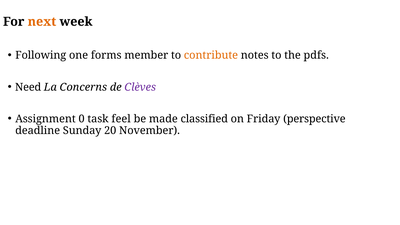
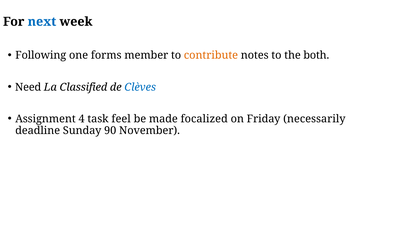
next colour: orange -> blue (42, 22)
pdfs: pdfs -> both (316, 55)
Concerns: Concerns -> Classified (83, 87)
Clèves colour: purple -> blue (140, 87)
0: 0 -> 4 (82, 119)
classified: classified -> focalized (204, 119)
perspective: perspective -> necessarily (314, 119)
20: 20 -> 90 (110, 131)
